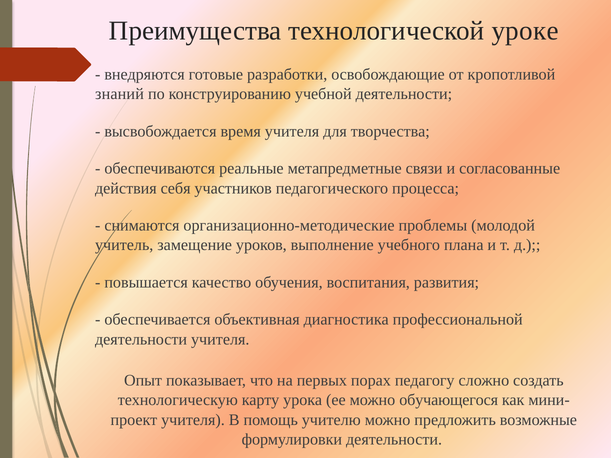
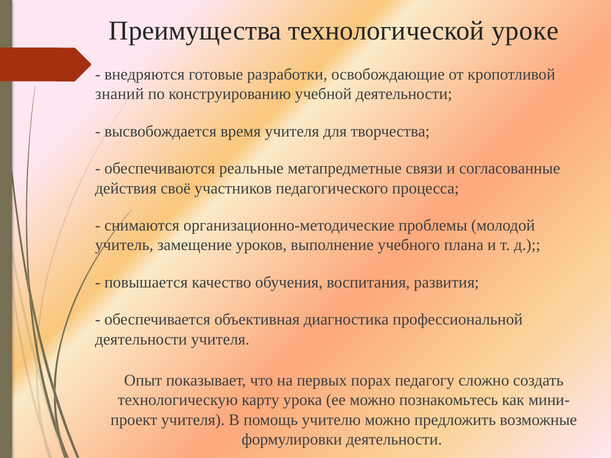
себя: себя -> своё (176, 188)
обучающегося: обучающегося -> познакомьтесь (449, 400)
